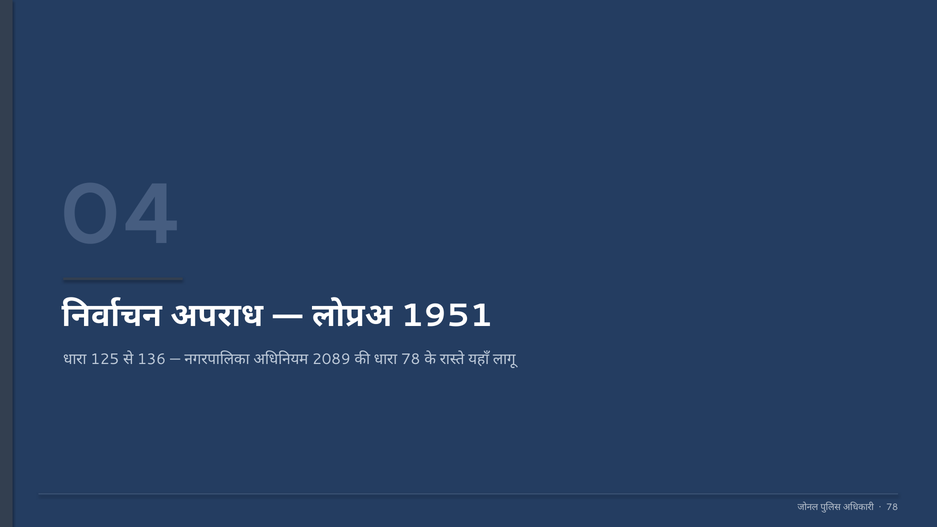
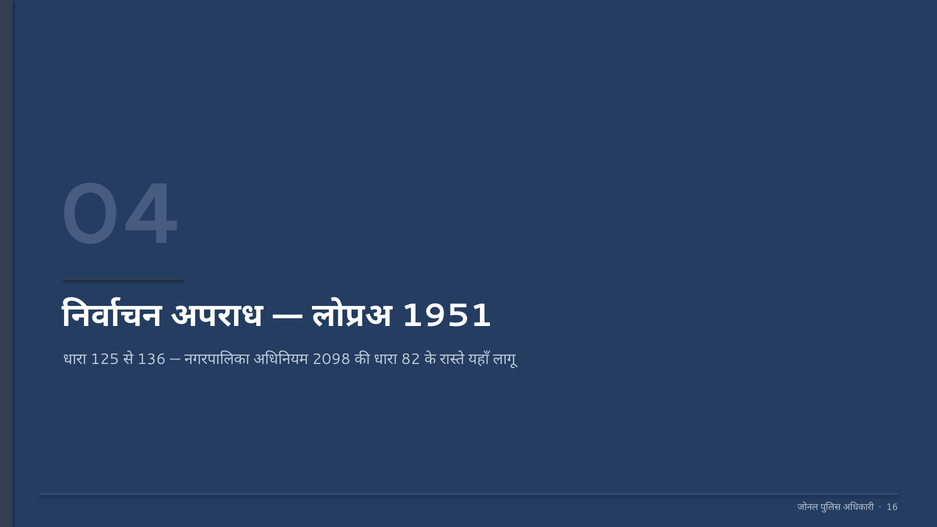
2089: 2089 -> 2098 (331, 359)
78: 78 -> 82 (411, 359)
78: 78 -> 16 (892, 507)
